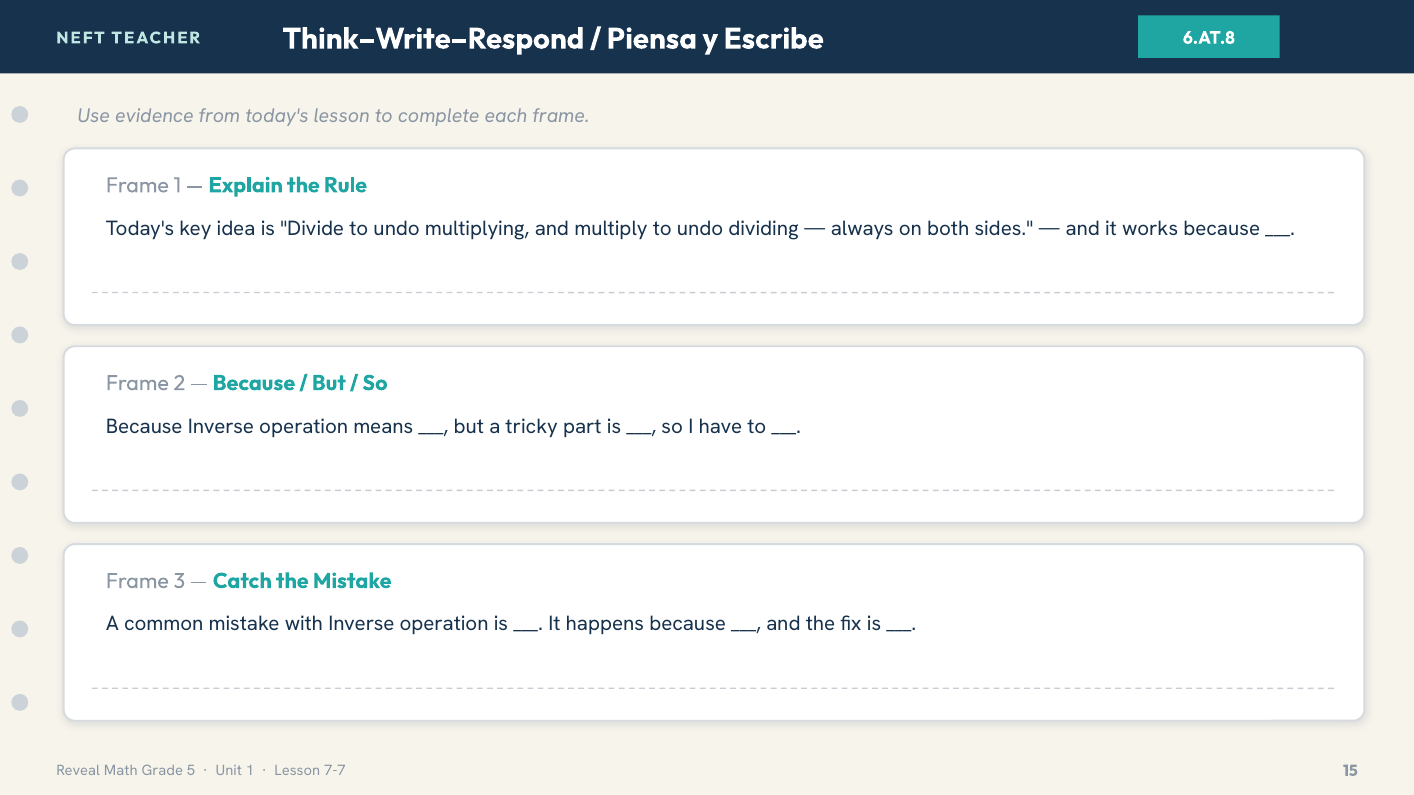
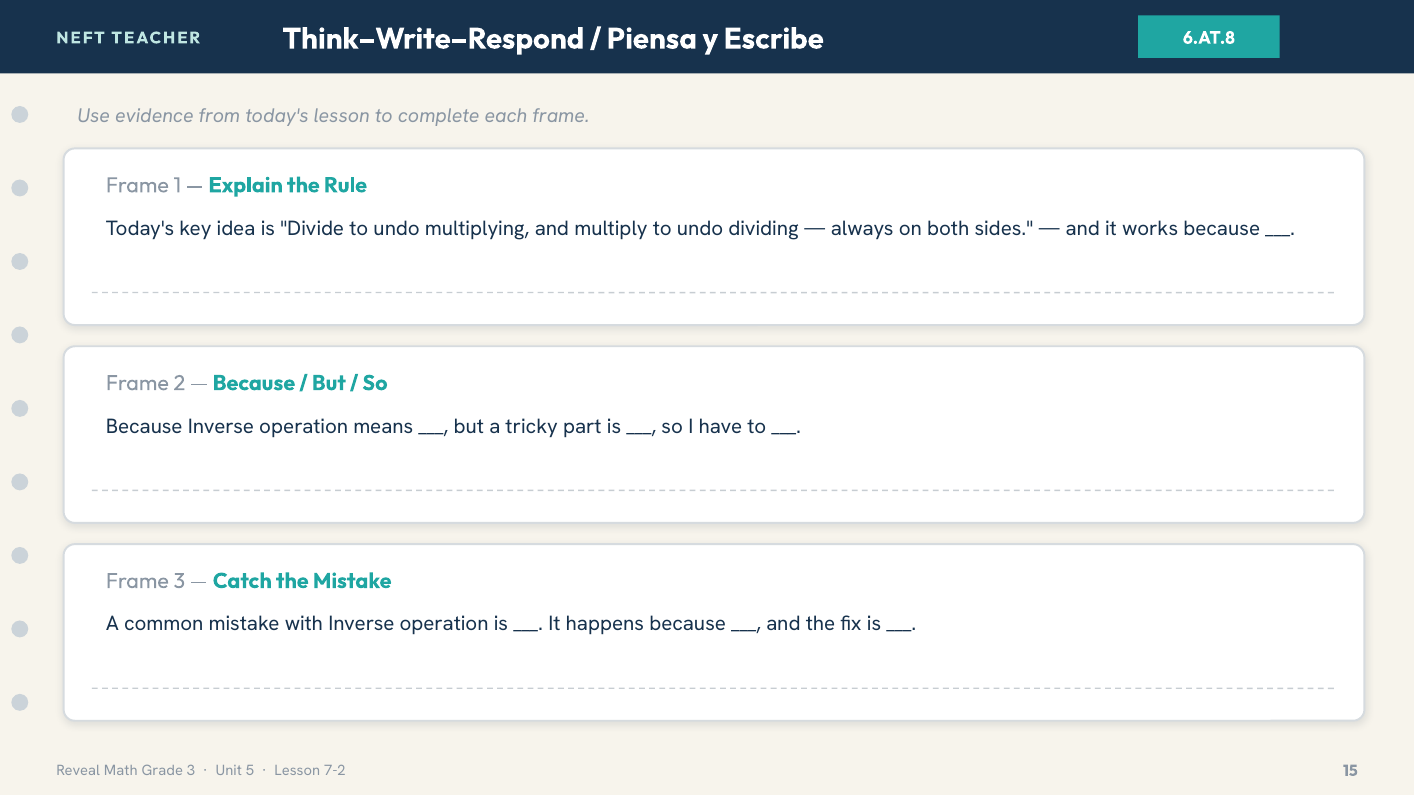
Grade 5: 5 -> 3 (191, 771)
Unit 1: 1 -> 5 (250, 771)
7-7: 7-7 -> 7-2 (335, 771)
